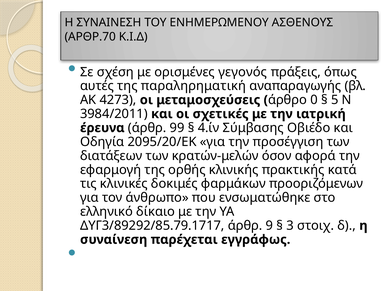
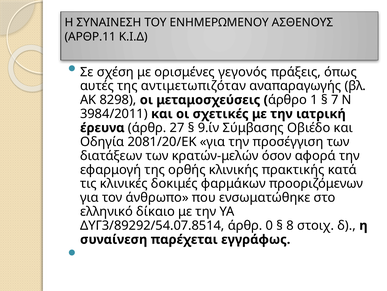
ΑΡΘΡ.70: ΑΡΘΡ.70 -> ΑΡΘΡ.11 (90, 37)
παραληρηματική: παραληρηματική -> αντιμετωπιζόταν (193, 86)
4273: 4273 -> 8298 (118, 100)
0: 0 -> 1 (314, 100)
5: 5 -> 7 (335, 100)
99: 99 -> 27 (177, 128)
4.ίν: 4.ίν -> 9.ίν (209, 128)
2095/20/ΕΚ: 2095/20/ΕΚ -> 2081/20/ΕΚ (162, 141)
ΔΥΓ3/89292/85.79.1717: ΔΥΓ3/89292/85.79.1717 -> ΔΥΓ3/89292/54.07.8514 (152, 225)
9: 9 -> 0 (269, 225)
3: 3 -> 8 (290, 225)
